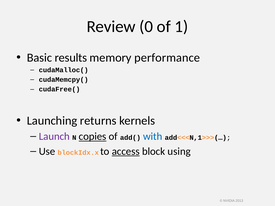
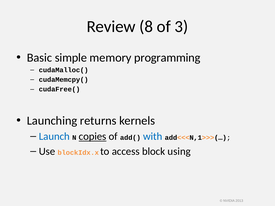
0: 0 -> 8 (146, 27)
1: 1 -> 3 (181, 27)
results: results -> simple (71, 58)
performance: performance -> programming (167, 58)
Launch colour: purple -> blue (54, 137)
access underline: present -> none (126, 152)
